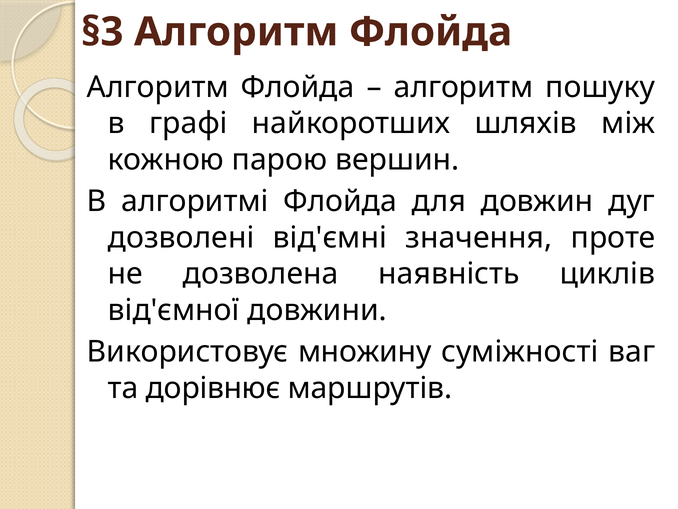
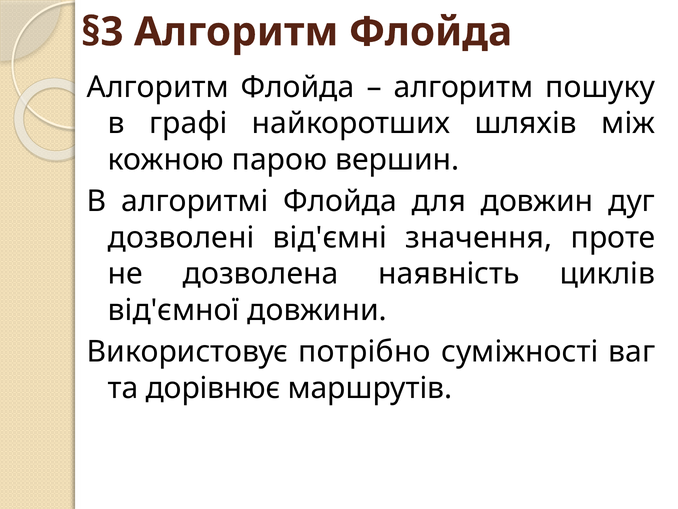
множину: множину -> потрібно (365, 352)
